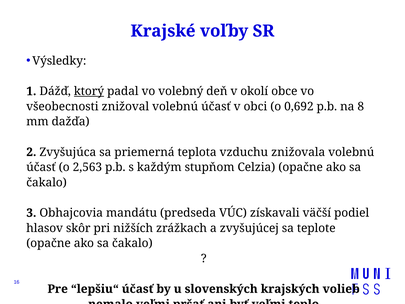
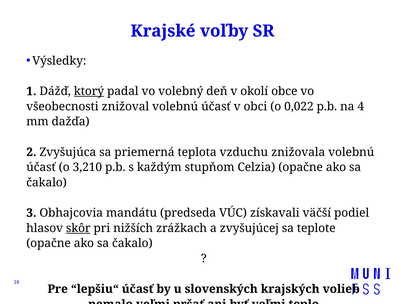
0,692: 0,692 -> 0,022 (299, 106)
8: 8 -> 4 (361, 106)
2,563: 2,563 -> 3,210 (87, 167)
skôr underline: none -> present (78, 228)
